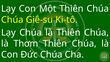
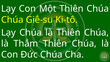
Thơm: Thơm -> Thắm (26, 43)
